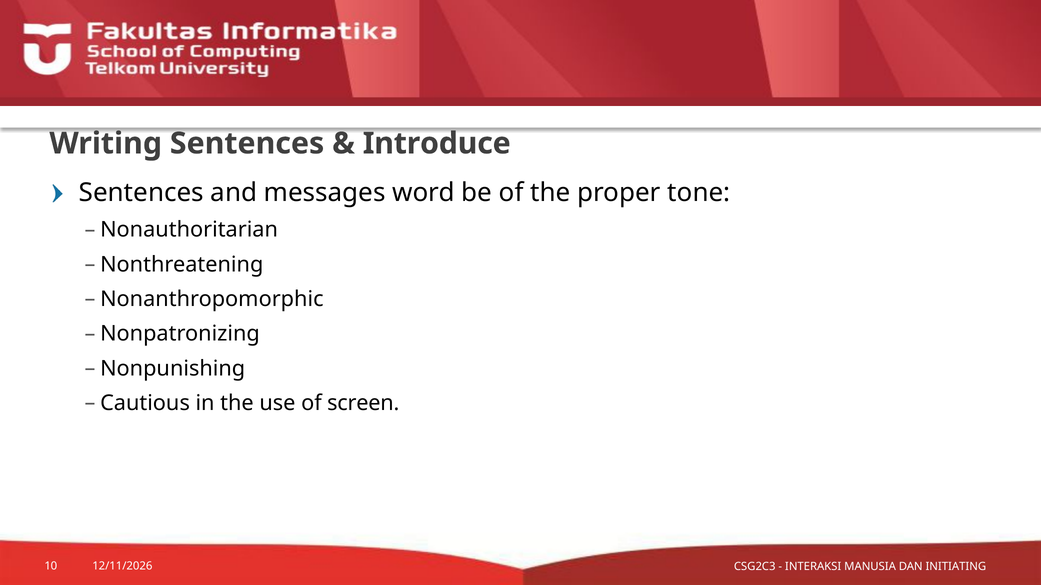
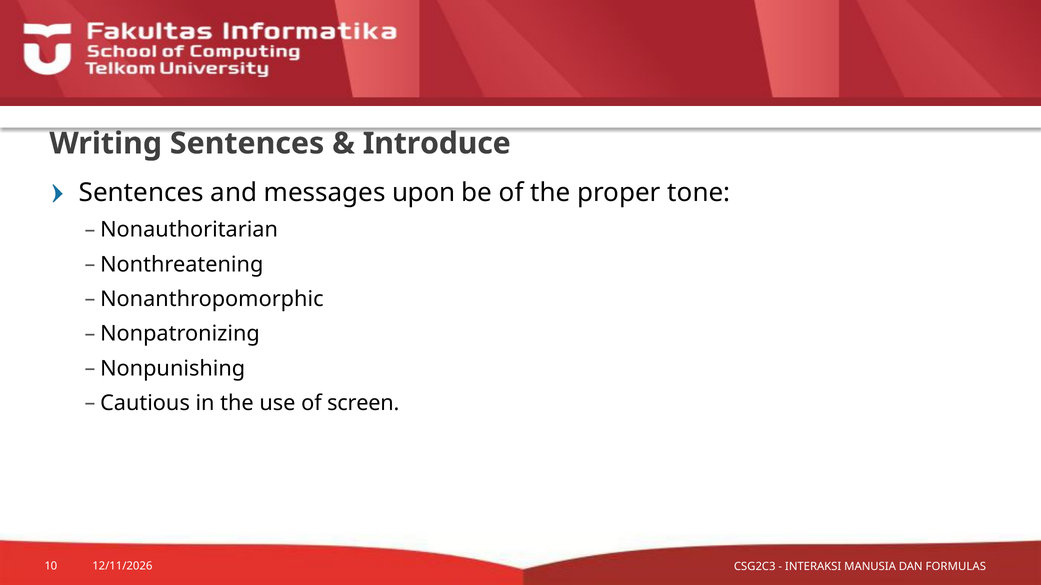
word: word -> upon (424, 193)
INITIATING: INITIATING -> FORMULAS (956, 567)
